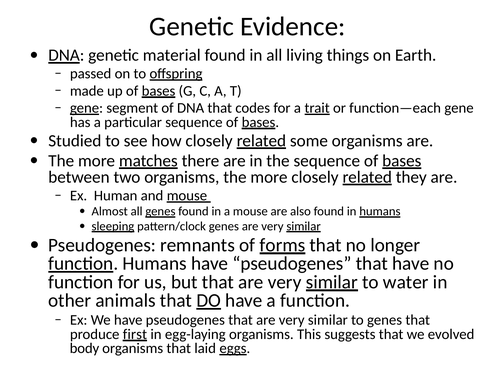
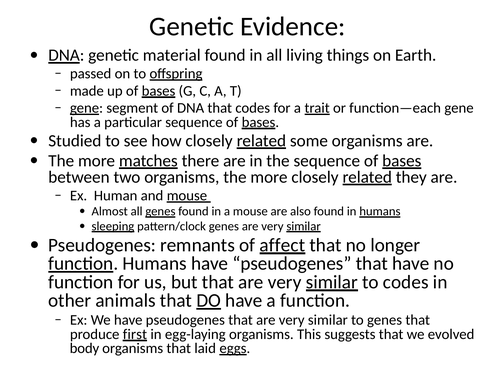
forms: forms -> affect (282, 245)
to water: water -> codes (406, 282)
